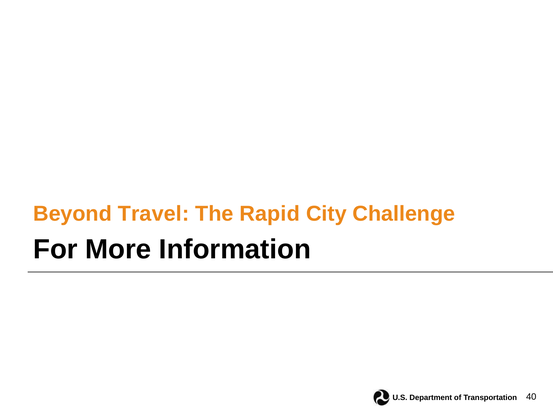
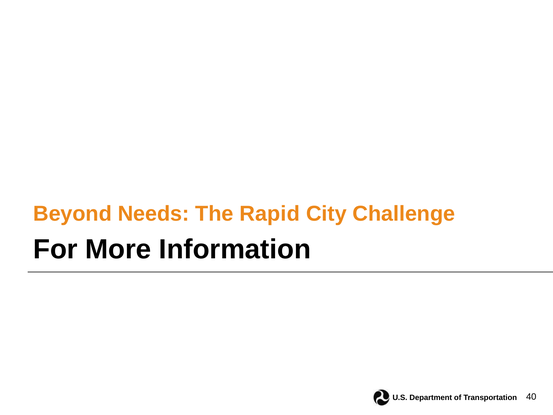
Travel: Travel -> Needs (154, 214)
